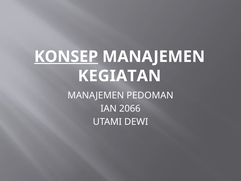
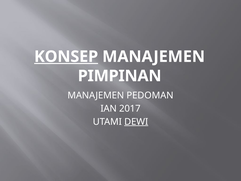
KEGIATAN: KEGIATAN -> PIMPINAN (120, 76)
2066: 2066 -> 2017 (130, 108)
DEWI underline: none -> present (136, 122)
